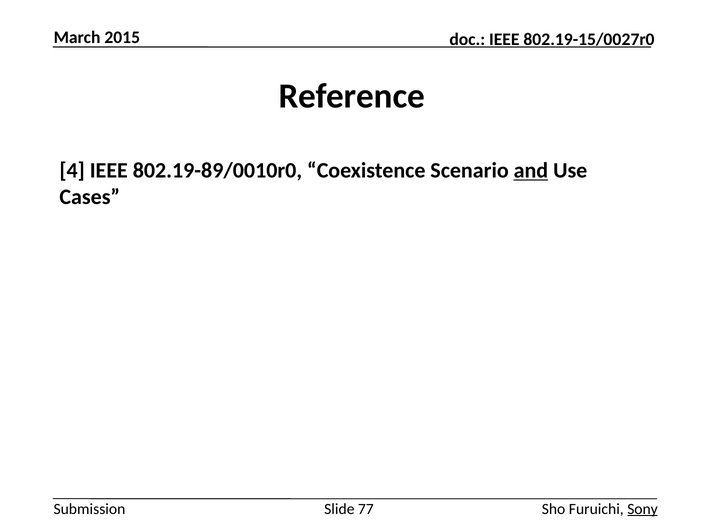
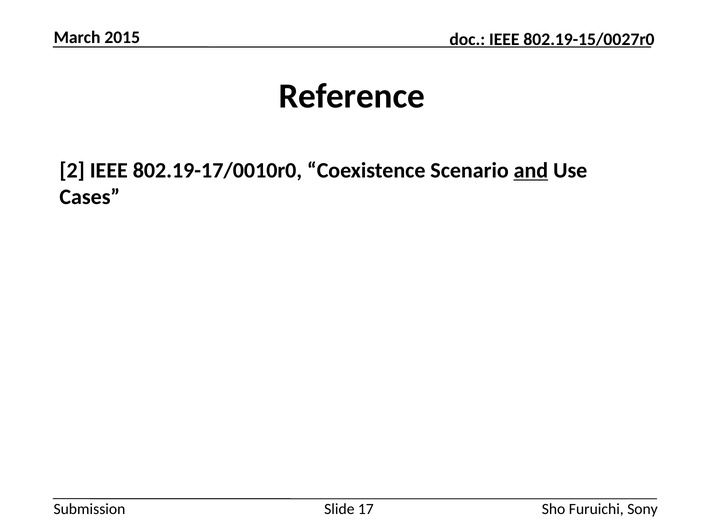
4: 4 -> 2 (72, 171)
802.19-89/0010r0: 802.19-89/0010r0 -> 802.19-17/0010r0 (217, 171)
77: 77 -> 17 (366, 509)
Sony underline: present -> none (642, 509)
